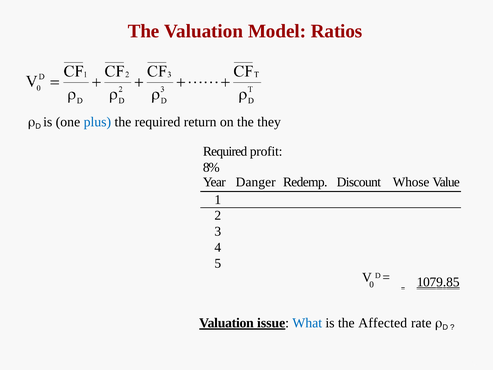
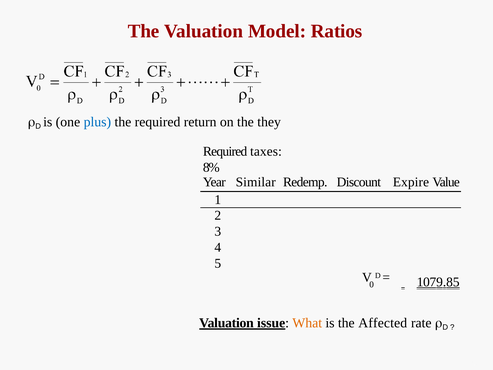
profit: profit -> taxes (266, 151)
Danger: Danger -> Similar (256, 182)
Whose: Whose -> Expire (411, 182)
What colour: blue -> orange (307, 323)
